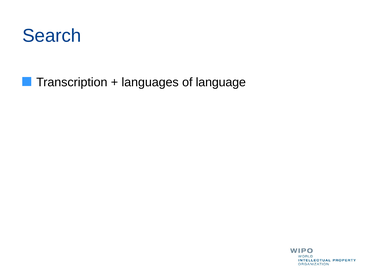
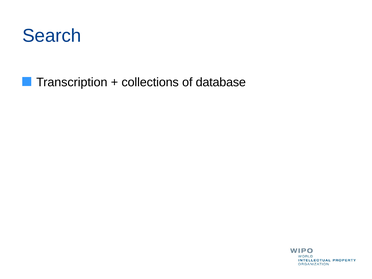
languages: languages -> collections (150, 82)
language: language -> database (221, 82)
